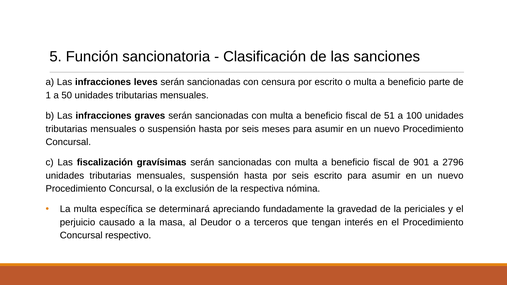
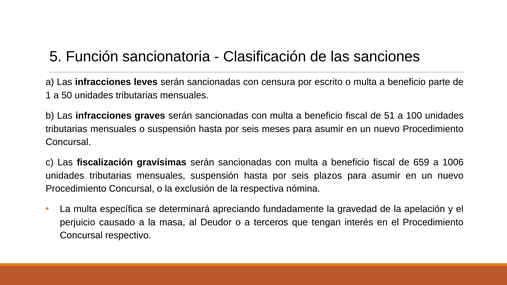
901: 901 -> 659 (421, 163)
2796: 2796 -> 1006 (453, 163)
seis escrito: escrito -> plazos (328, 176)
periciales: periciales -> apelación (425, 209)
